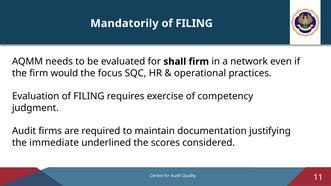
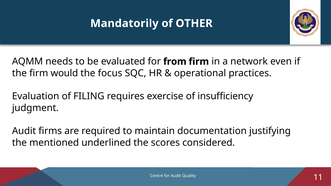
FILING: FILING -> OTHER (194, 23)
shall: shall -> from (175, 62)
competency: competency -> insufficiency (225, 96)
immediate: immediate -> mentioned (54, 143)
